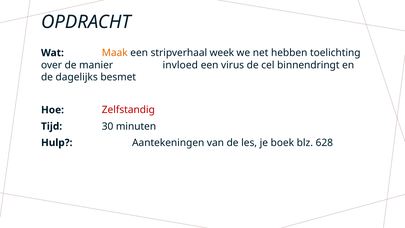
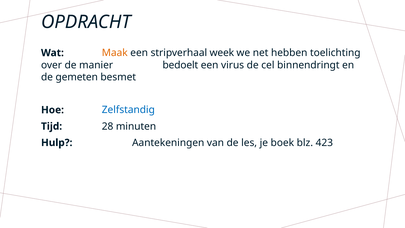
invloed: invloed -> bedoelt (180, 65)
dagelijks: dagelijks -> gemeten (77, 77)
Zelfstandig colour: red -> blue (128, 110)
30: 30 -> 28 (108, 126)
628: 628 -> 423 (324, 143)
